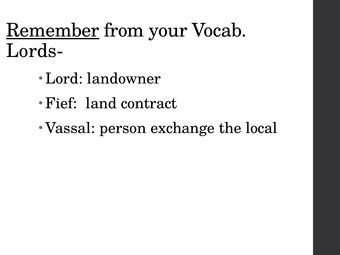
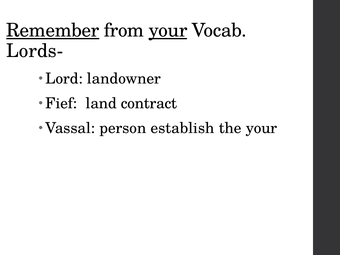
your underline: none -> present (168, 30)
exchange: exchange -> establish (183, 128)
the local: local -> your (261, 128)
